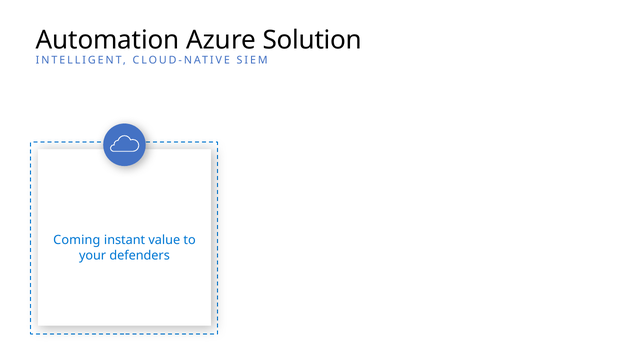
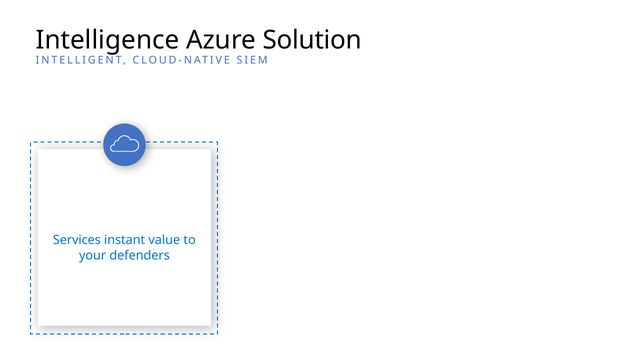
Automation: Automation -> Intelligence (108, 40)
Coming: Coming -> Services (77, 240)
